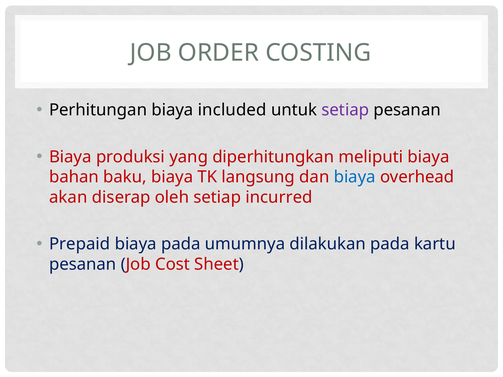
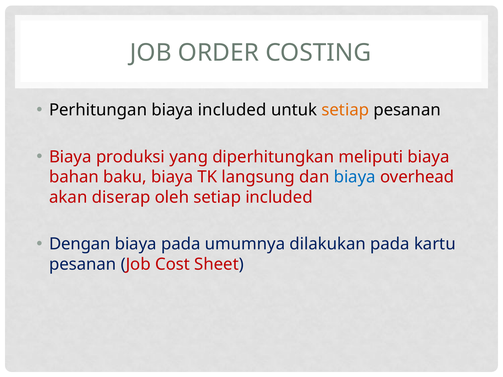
setiap colour: purple -> orange (345, 110)
setiap incurred: incurred -> included (279, 197)
Prepaid: Prepaid -> Dengan (80, 244)
